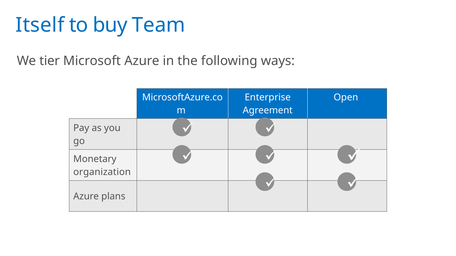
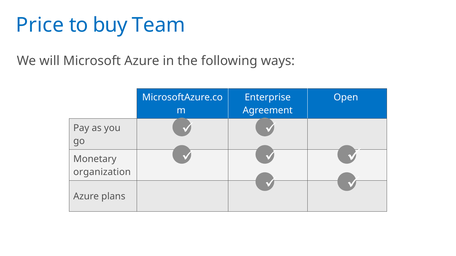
Itself: Itself -> Price (40, 25)
tier: tier -> will (50, 61)
